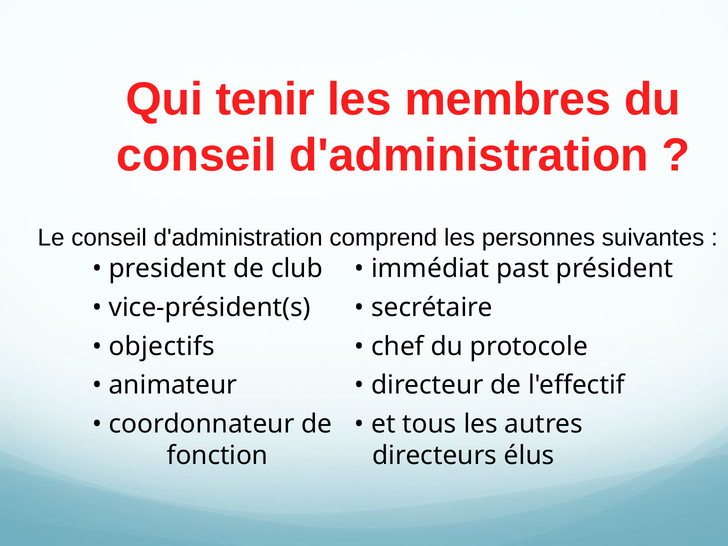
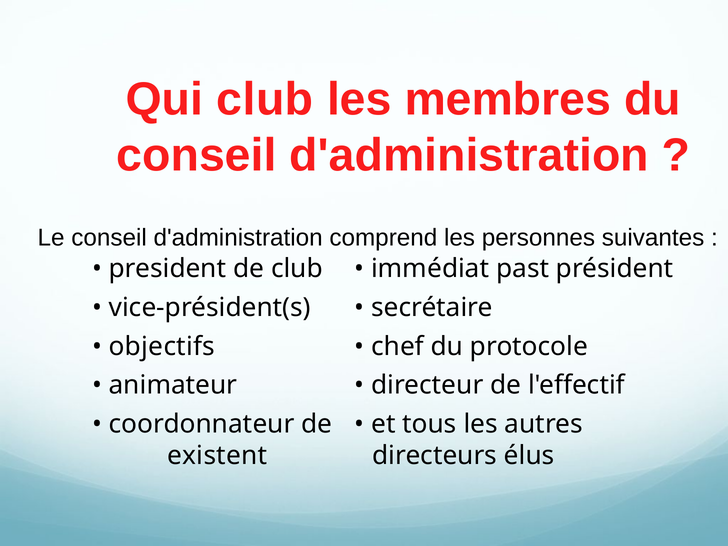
Qui tenir: tenir -> club (265, 99)
fonction: fonction -> existent (217, 455)
